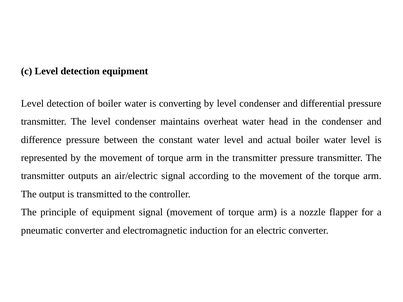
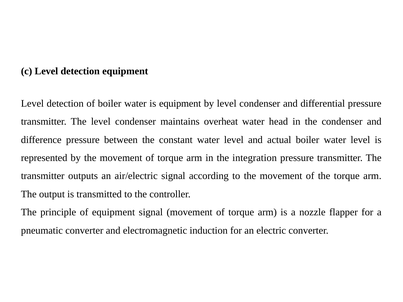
is converting: converting -> equipment (180, 104)
in the transmitter: transmitter -> integration (255, 158)
